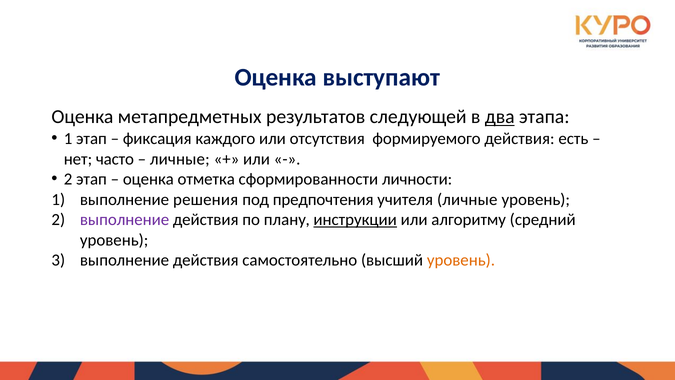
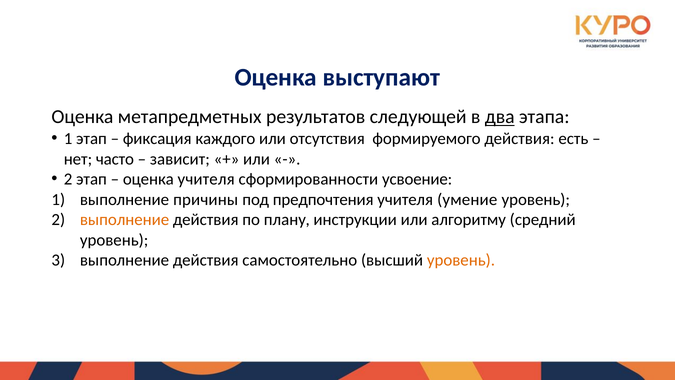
личные: личные -> зависит (180, 159)
оценка отметка: отметка -> учителя (206, 179)
личности: личности -> усвоение (417, 179)
решения: решения -> причины (206, 199)
учителя личные: личные -> умение (467, 199)
выполнение colour: purple -> orange (125, 220)
инструкции underline: present -> none (355, 220)
